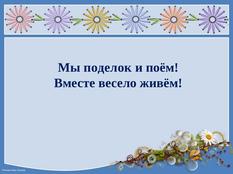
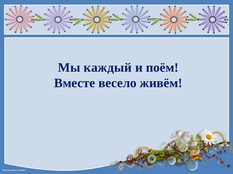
поделок: поделок -> каждый (108, 68)
